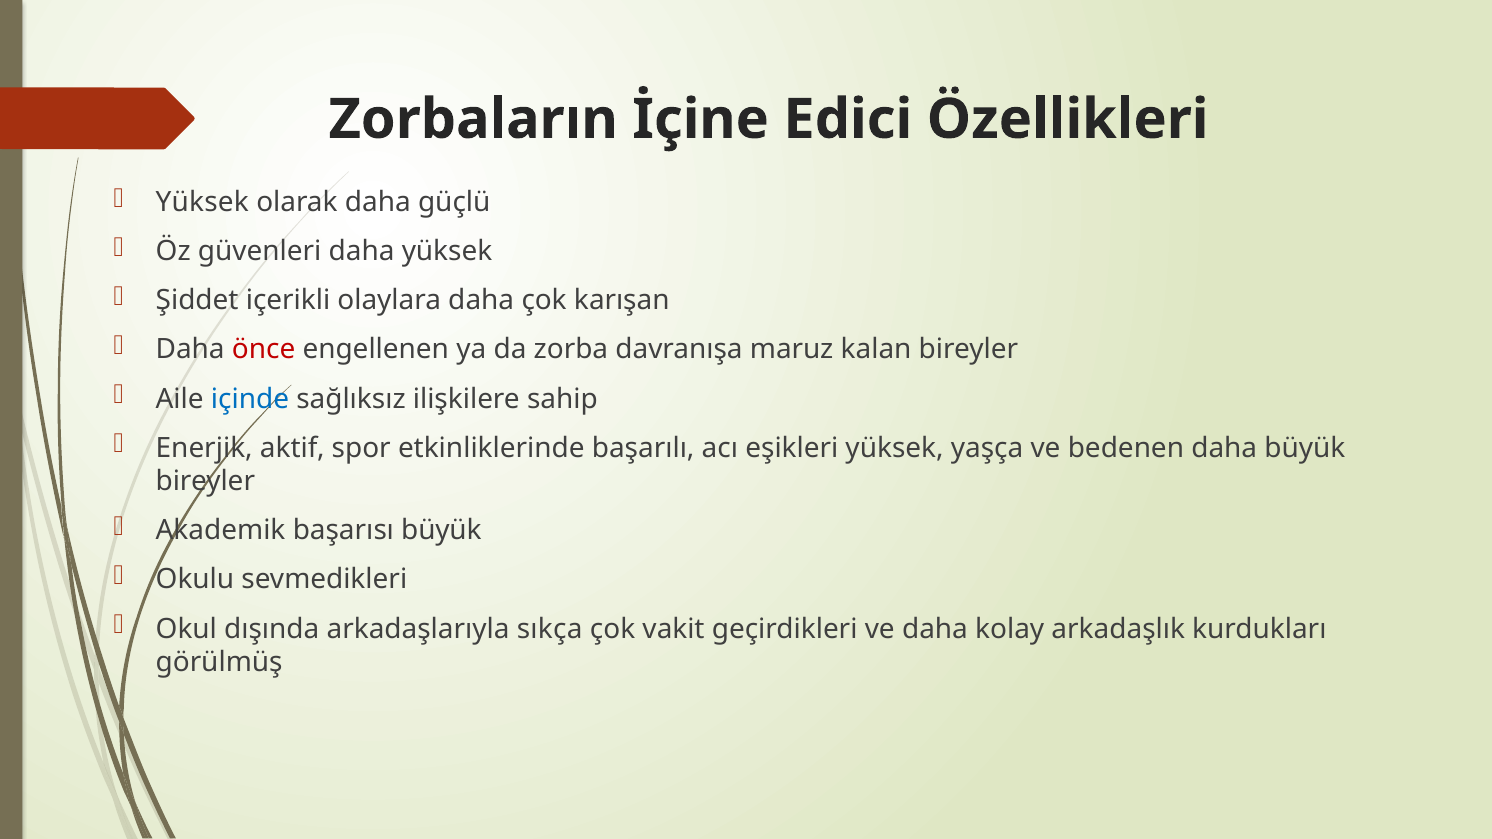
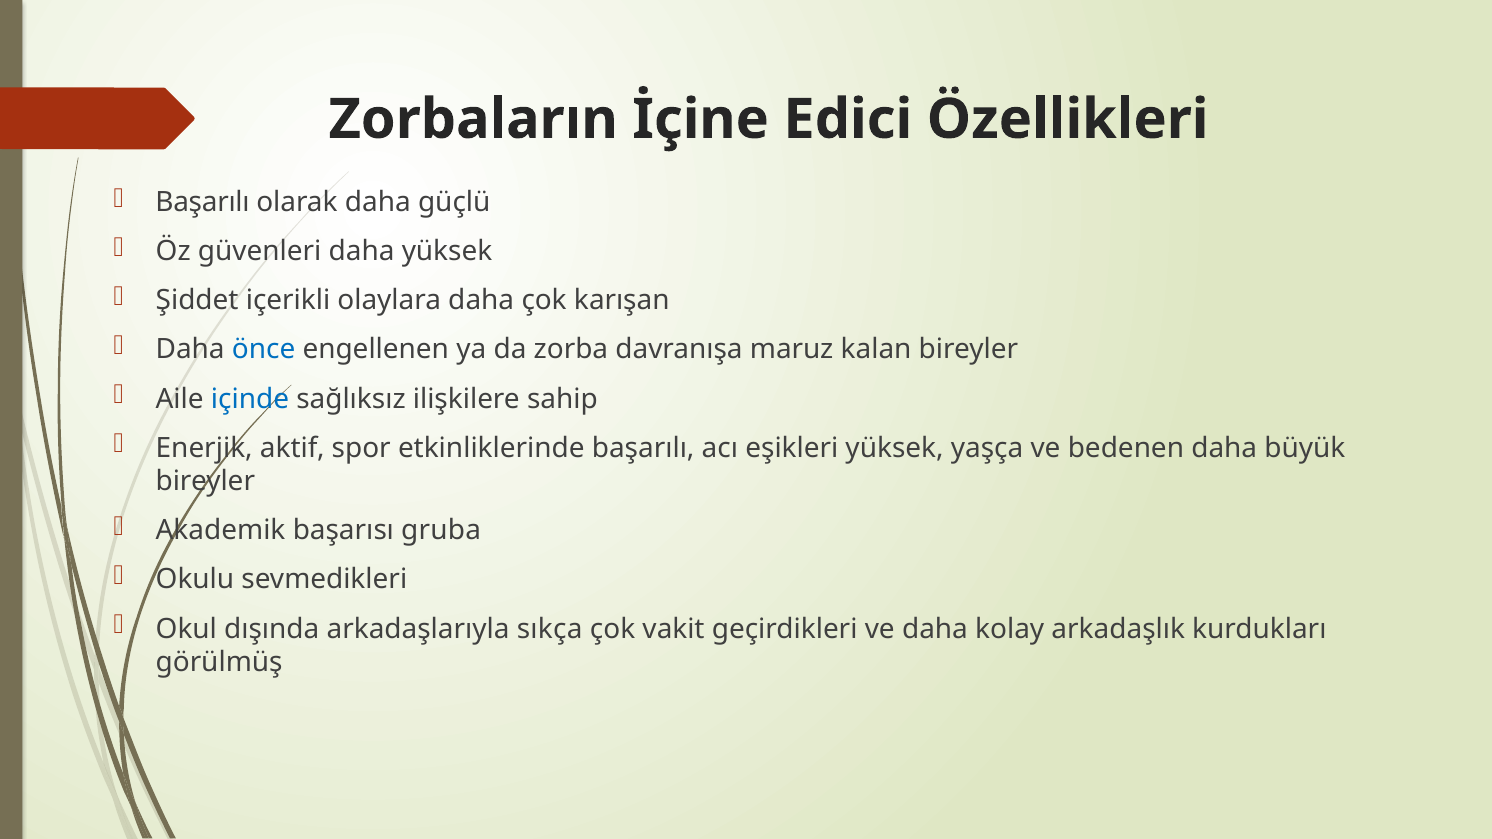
Yüksek: Yüksek -> Başarılı (203, 202)
önce colour: red -> blue (264, 350)
başarısı büyük: büyük -> gruba (441, 531)
